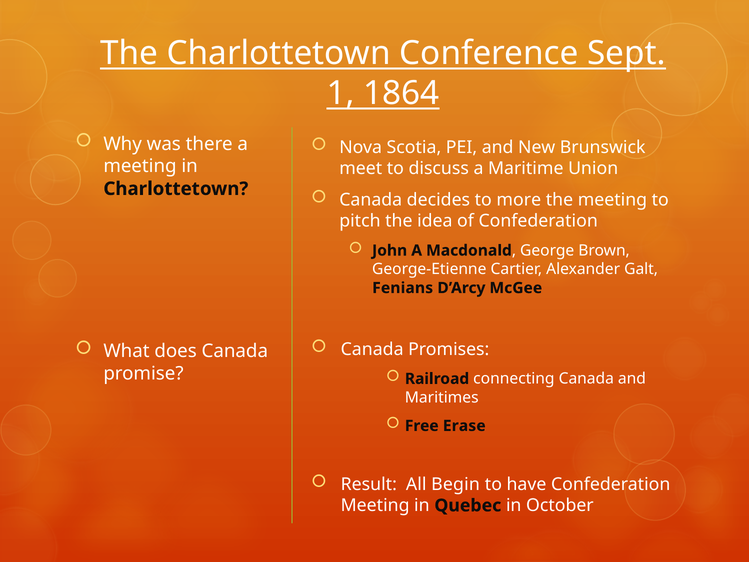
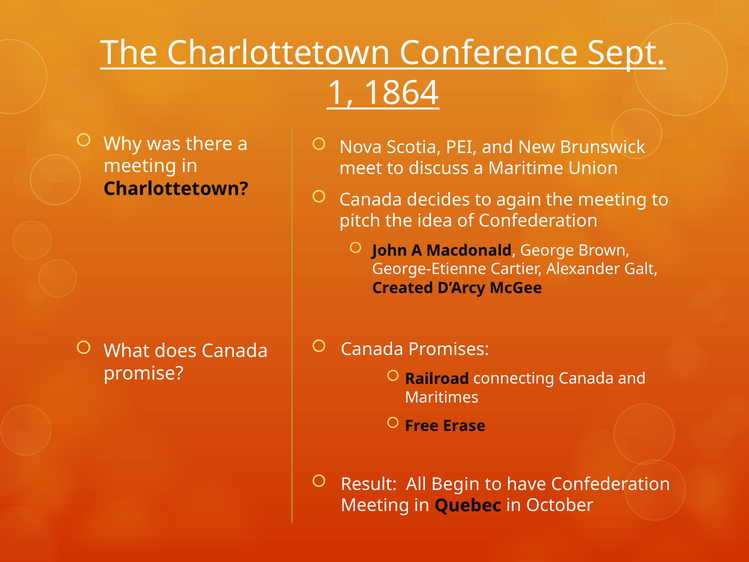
more: more -> again (519, 200)
Fenians: Fenians -> Created (403, 288)
